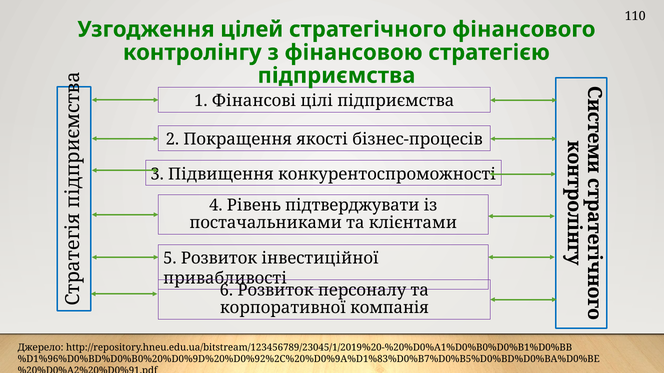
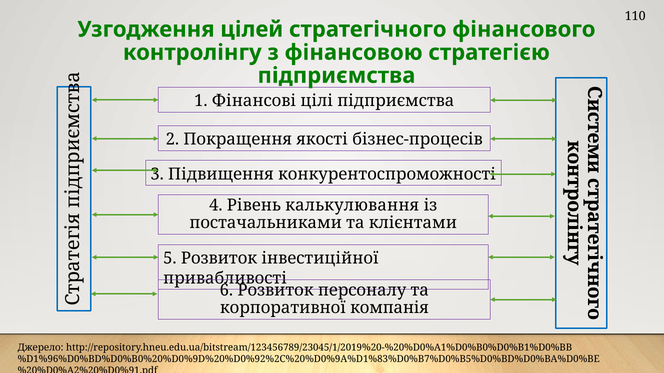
підтверджувати: підтверджувати -> калькулювання (352, 206)
